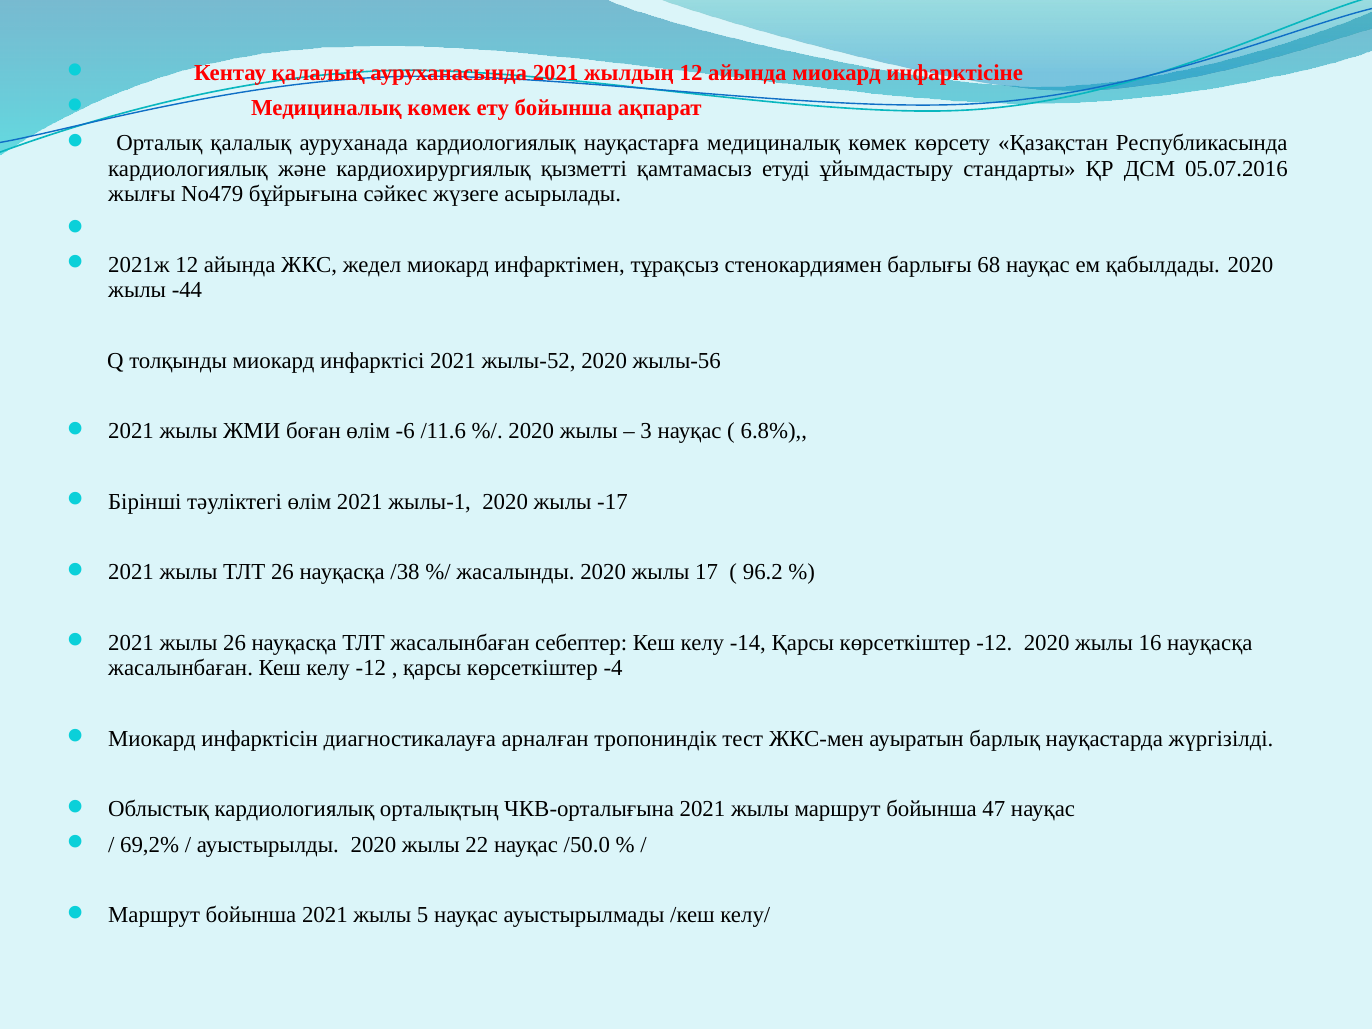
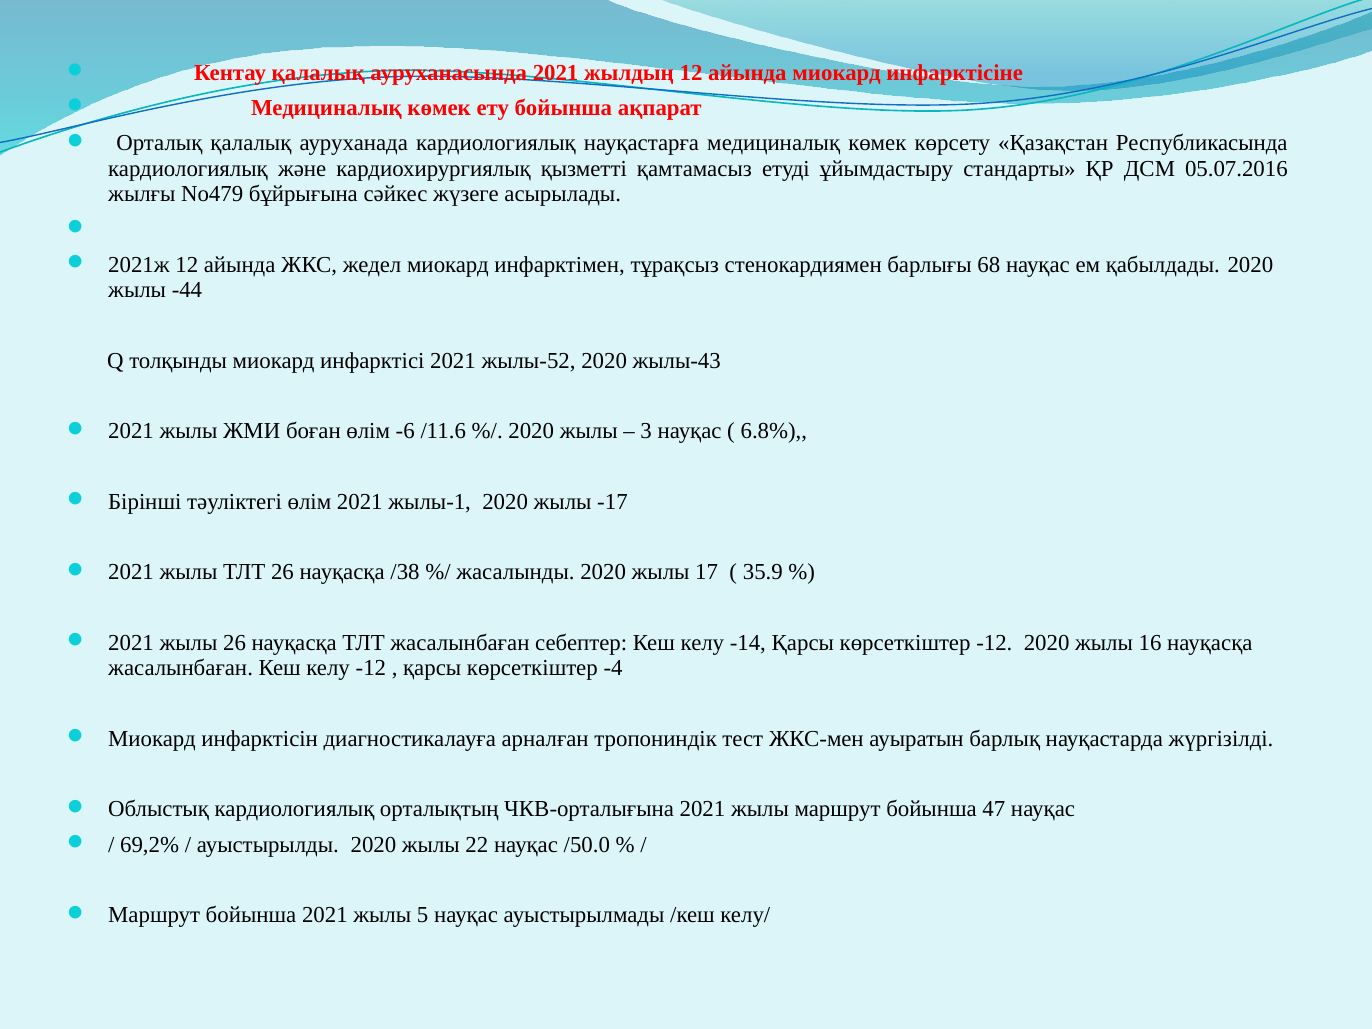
жылы-56: жылы-56 -> жылы-43 (677, 361)
96.2: 96.2 -> 35.9 (763, 572)
